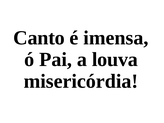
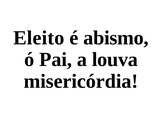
Canto: Canto -> Eleito (39, 38)
imensa: imensa -> abismo (116, 38)
